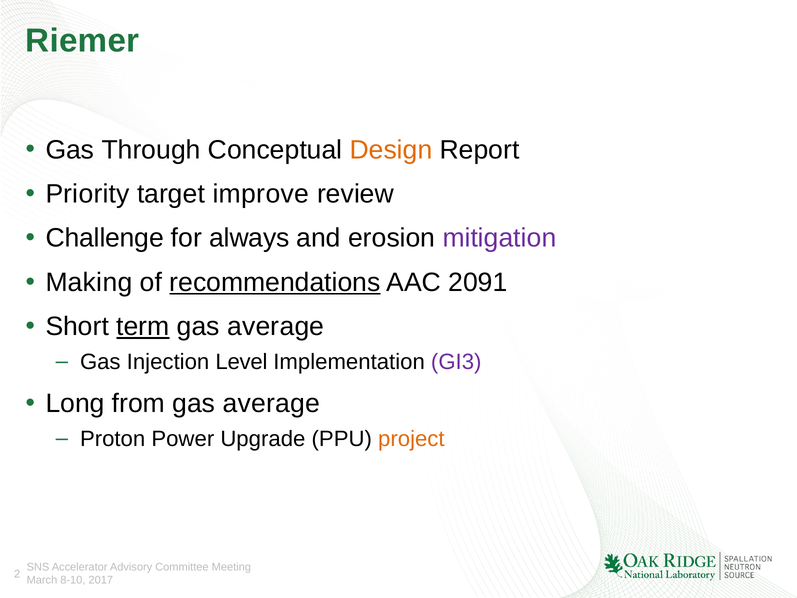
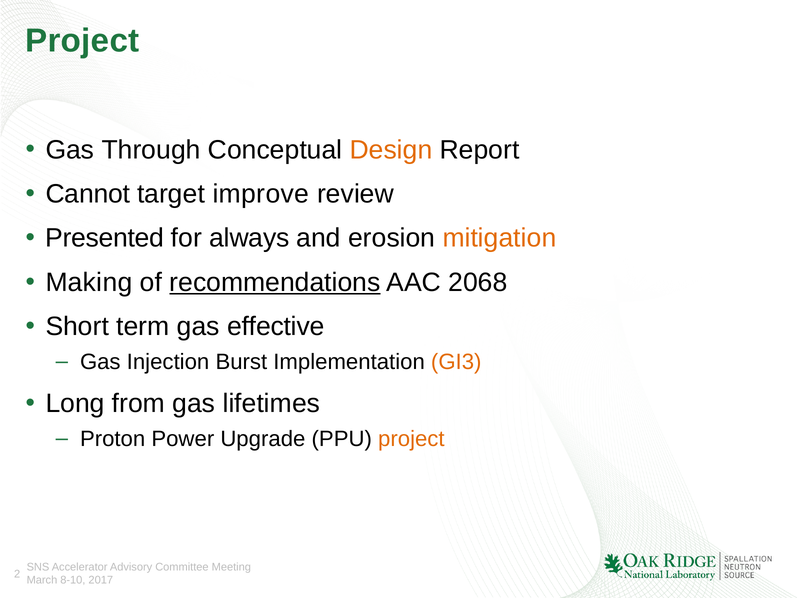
Riemer: Riemer -> Project (82, 41)
Priority: Priority -> Cannot (88, 194)
Challenge: Challenge -> Presented (105, 238)
mitigation colour: purple -> orange (499, 238)
2091: 2091 -> 2068 (478, 282)
term underline: present -> none (143, 326)
average: average -> effective (276, 326)
Level: Level -> Burst (241, 362)
GI3 colour: purple -> orange (456, 362)
average: average -> lifetimes (271, 403)
